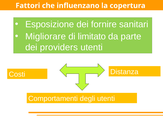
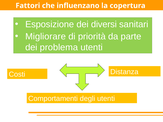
fornire: fornire -> diversi (104, 24)
limitato: limitato -> priorità (92, 37)
providers: providers -> problema (59, 47)
